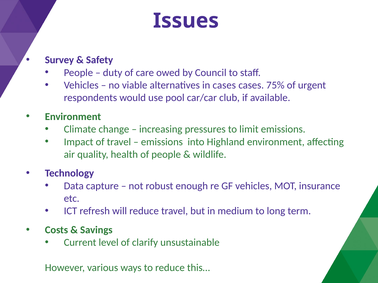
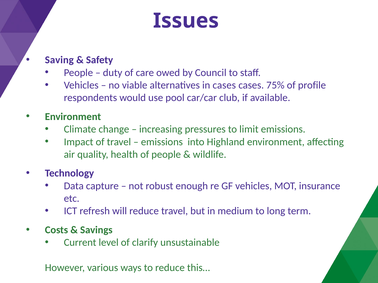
Survey: Survey -> Saving (59, 60)
urgent: urgent -> profile (312, 85)
